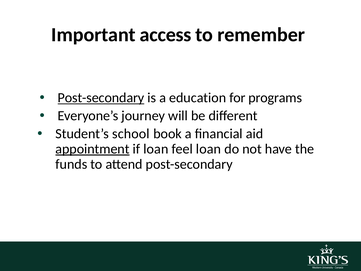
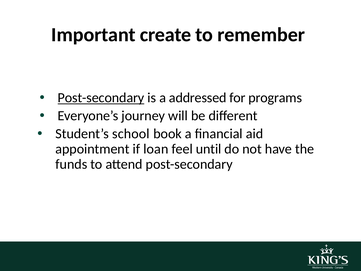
access: access -> create (166, 35)
education: education -> addressed (198, 98)
appointment underline: present -> none (92, 149)
feel loan: loan -> until (209, 149)
